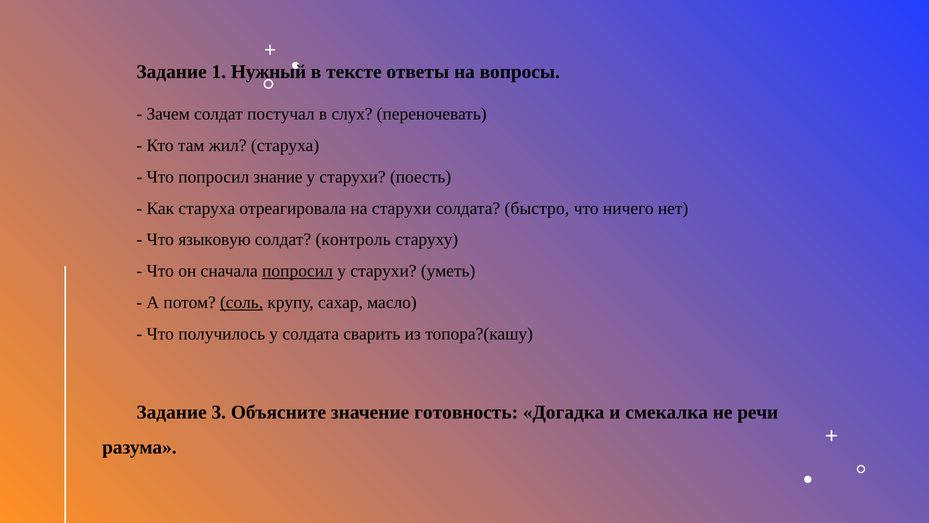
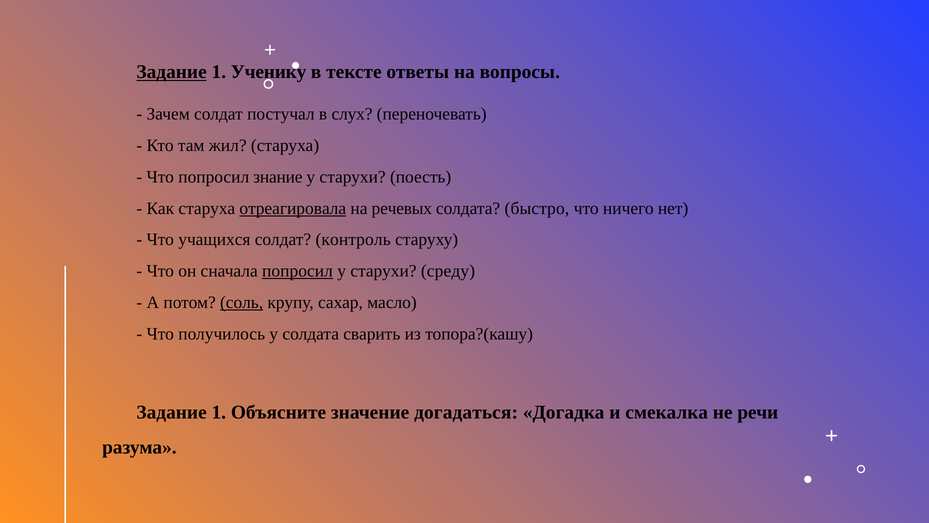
Задание underline: none -> present (172, 72)
Нужный: Нужный -> Ученику (269, 72)
отреагировала underline: none -> present (293, 208)
на старухи: старухи -> речевых (402, 208)
языковую: языковую -> учащихся (214, 240)
уметь: уметь -> среду (448, 271)
3: 3 -> 1 (219, 412)
готовность: готовность -> догадаться (466, 412)
